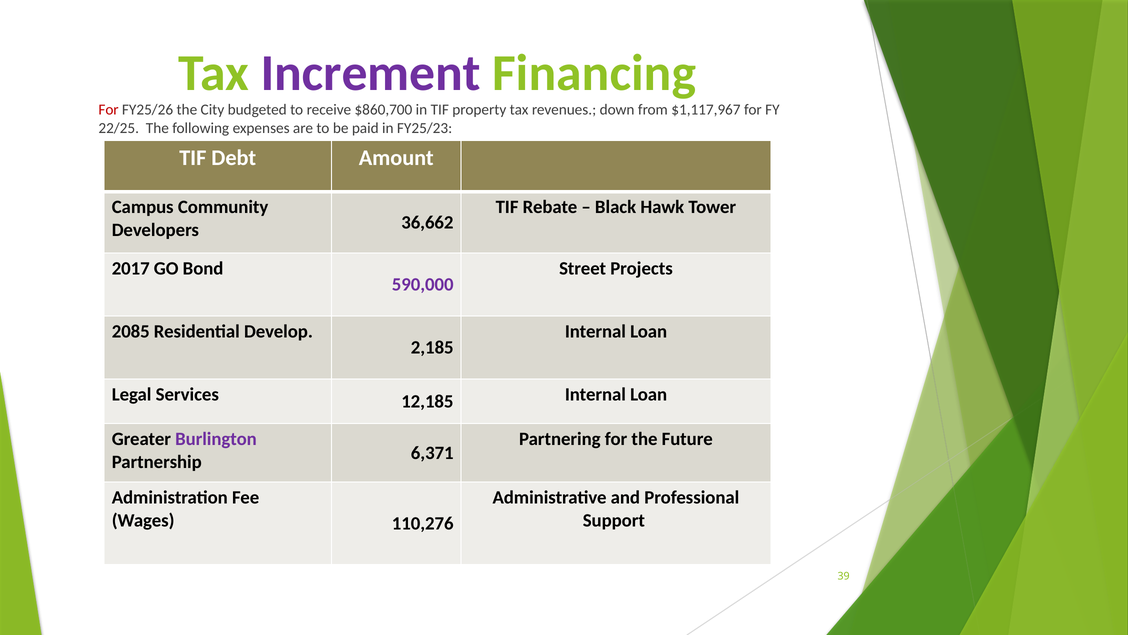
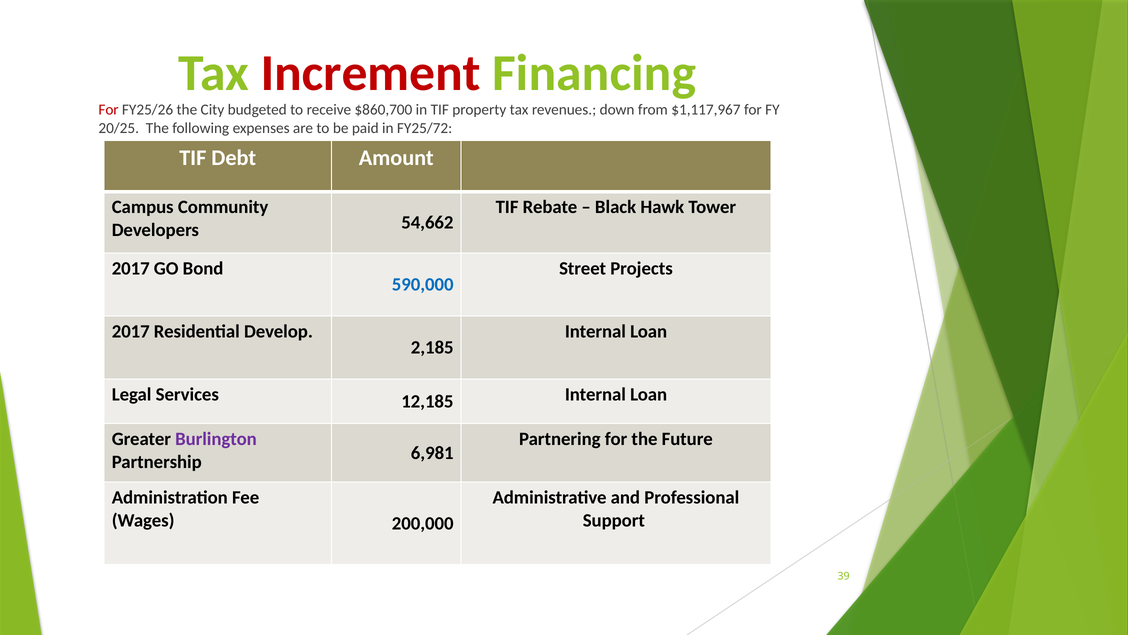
Increment colour: purple -> red (371, 73)
22/25: 22/25 -> 20/25 (119, 128)
FY25/23: FY25/23 -> FY25/72 (425, 128)
36,662: 36,662 -> 54,662 (427, 222)
590,000 colour: purple -> blue (423, 284)
2085: 2085 -> 2017 (131, 331)
6,371: 6,371 -> 6,981 (432, 453)
110,276: 110,276 -> 200,000 (423, 523)
